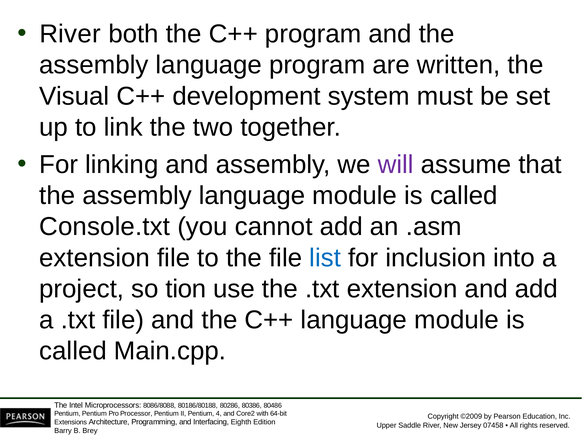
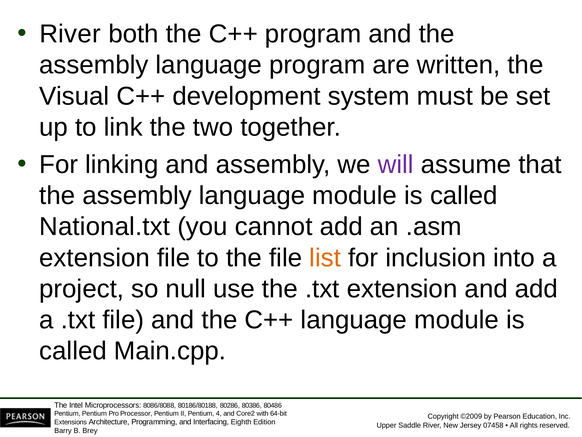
Console.txt: Console.txt -> National.txt (105, 226)
list colour: blue -> orange (325, 258)
tion: tion -> null (186, 289)
